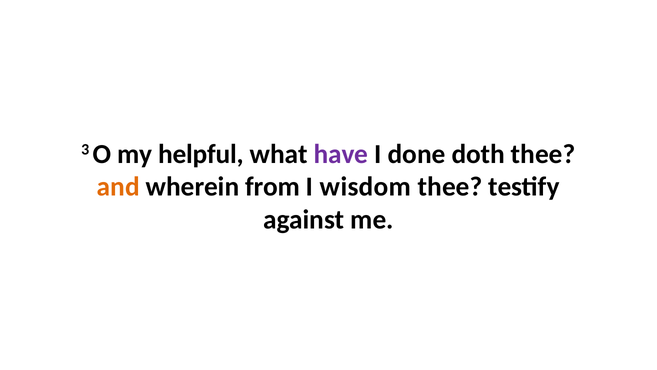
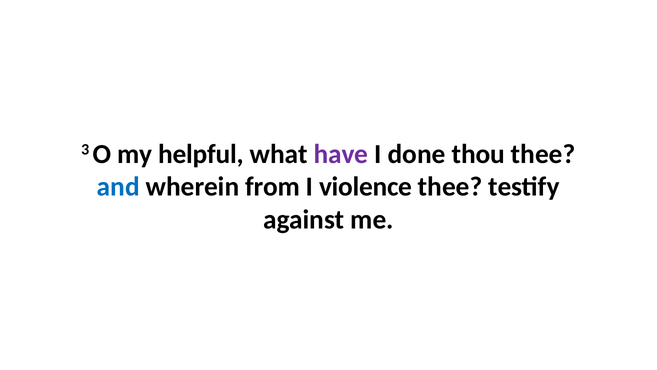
doth: doth -> thou (478, 154)
and colour: orange -> blue (118, 187)
wisdom: wisdom -> violence (366, 187)
